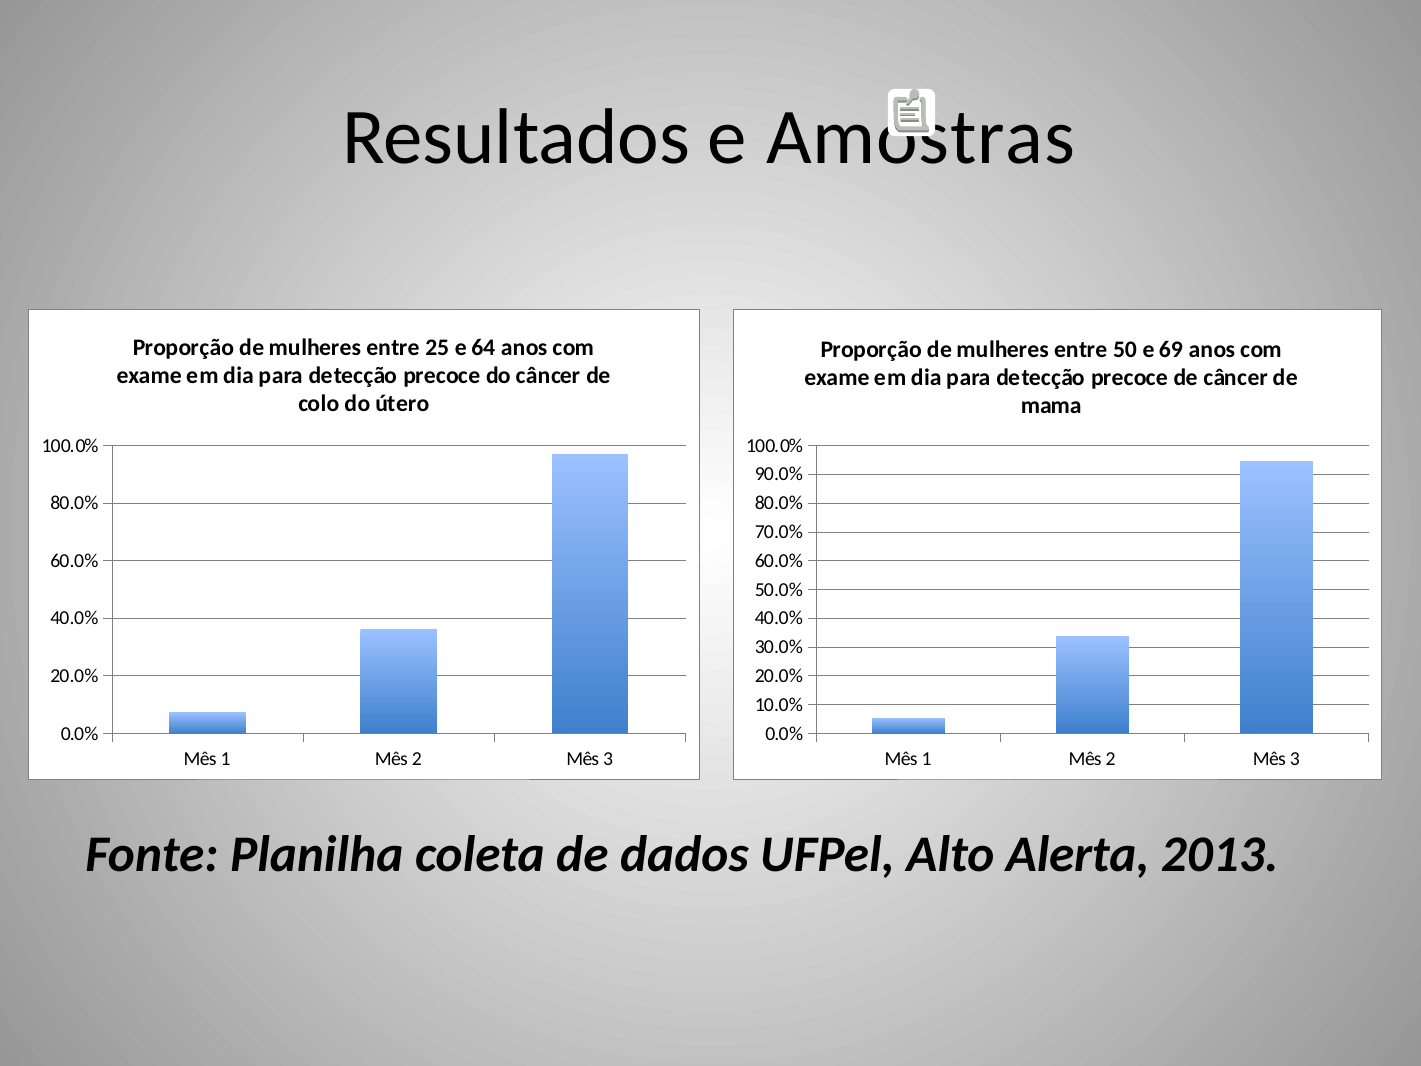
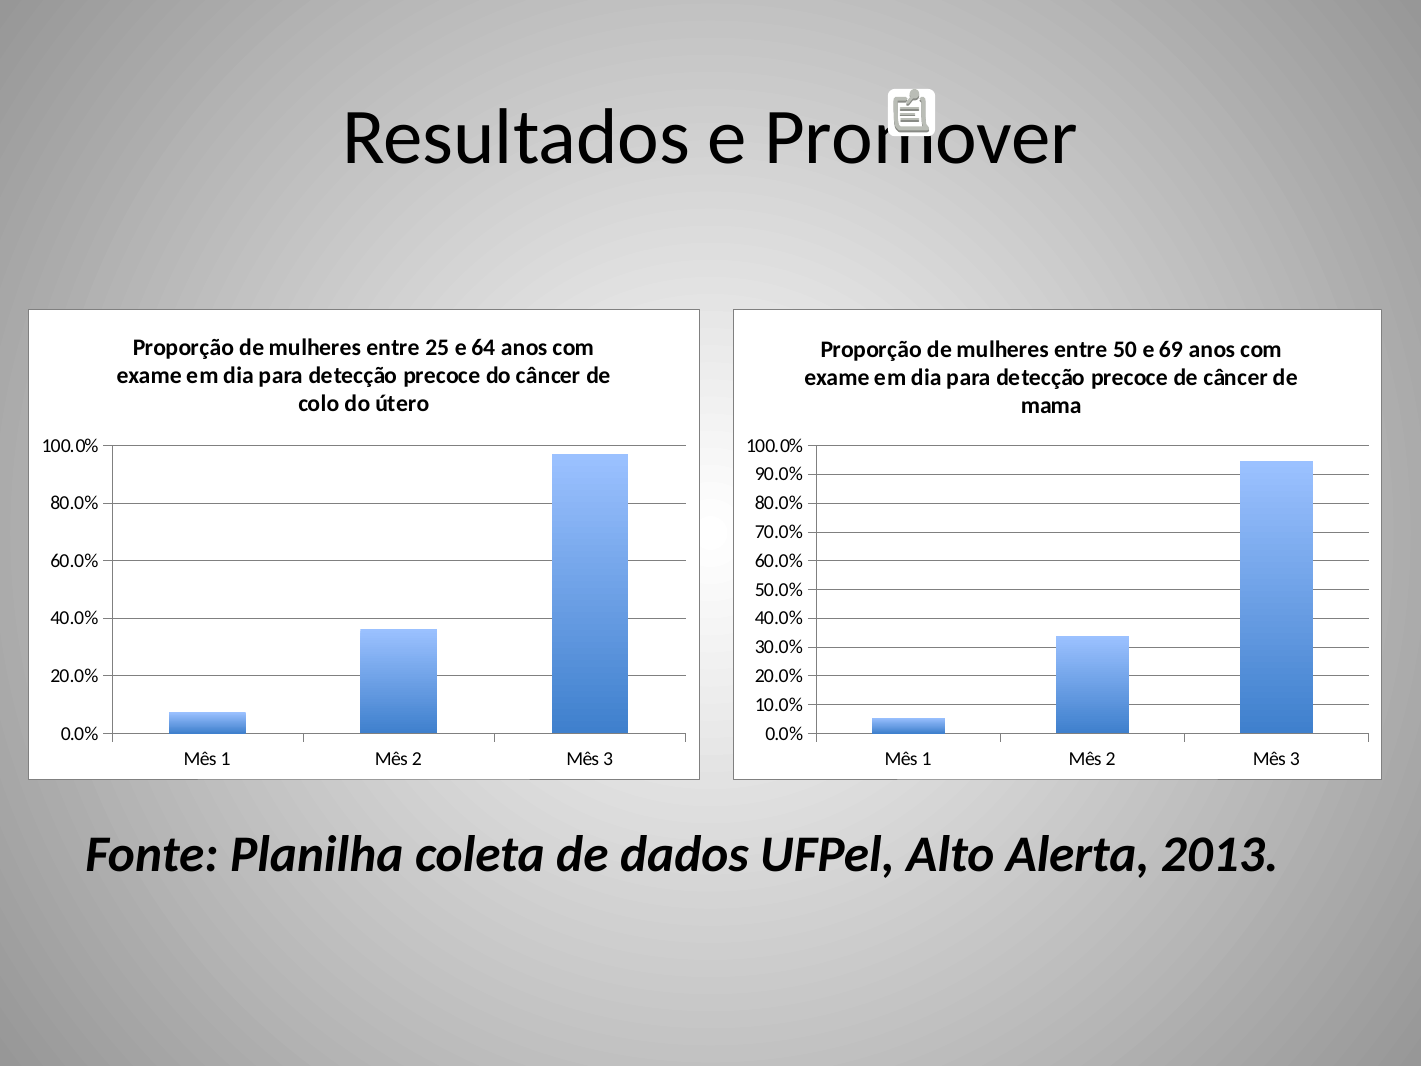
Amostras: Amostras -> Promover (921, 137)
